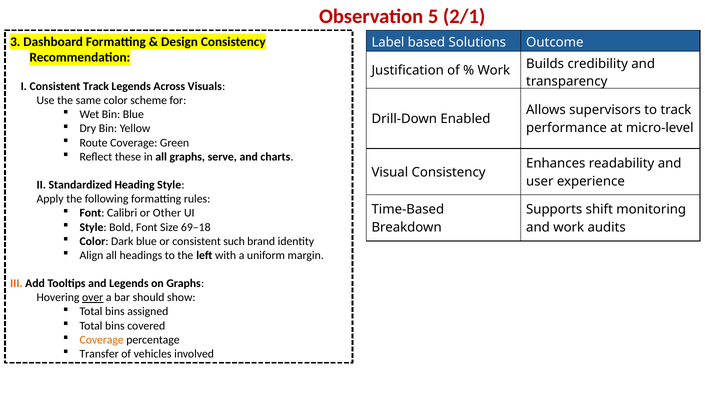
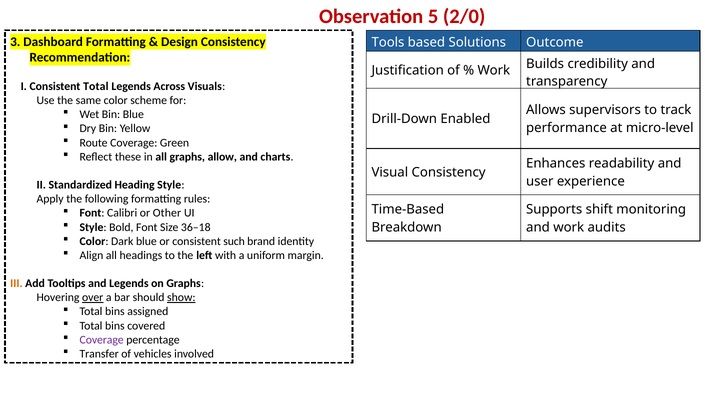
2/1: 2/1 -> 2/0 (464, 16)
Label: Label -> Tools (388, 43)
Consistent Track: Track -> Total (96, 87)
serve: serve -> allow (222, 157)
69–18: 69–18 -> 36–18 (196, 227)
show underline: none -> present (181, 298)
Coverage colour: orange -> purple (102, 340)
